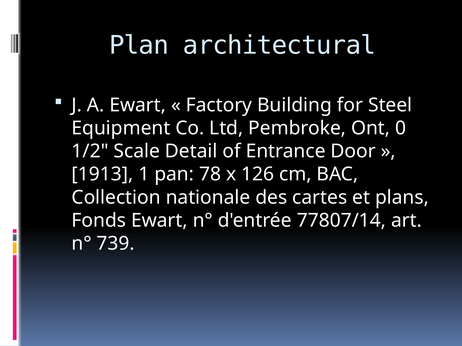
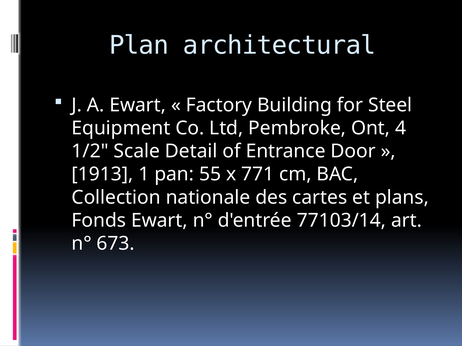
0: 0 -> 4 (401, 128)
78: 78 -> 55 (210, 175)
126: 126 -> 771 (258, 175)
77807/14: 77807/14 -> 77103/14 (341, 221)
739: 739 -> 673 (116, 244)
